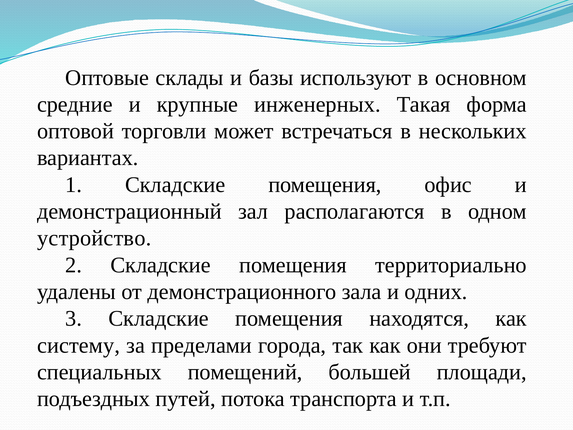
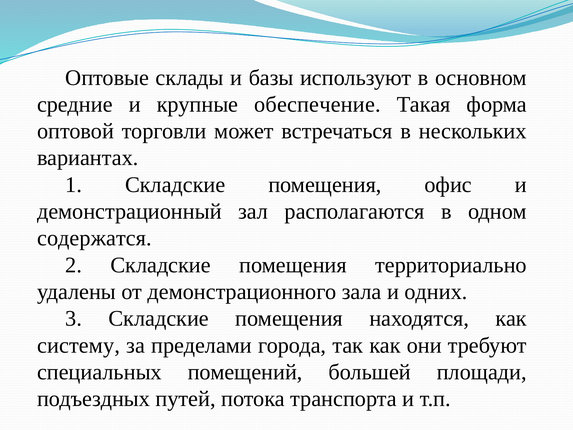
инженерных: инженерных -> обеспечение (317, 104)
устройство: устройство -> содержатся (94, 238)
